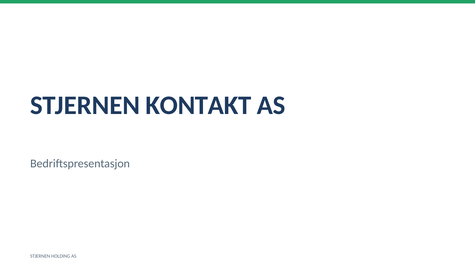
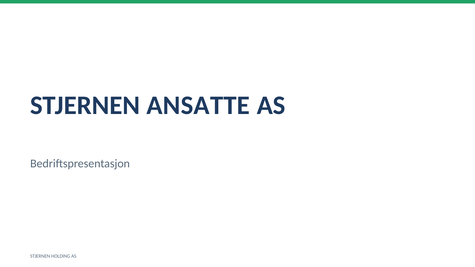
KONTAKT: KONTAKT -> ANSATTE (198, 105)
